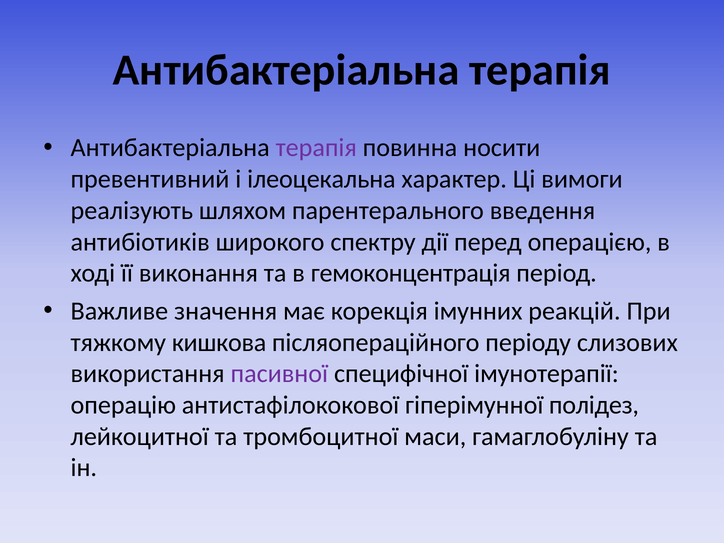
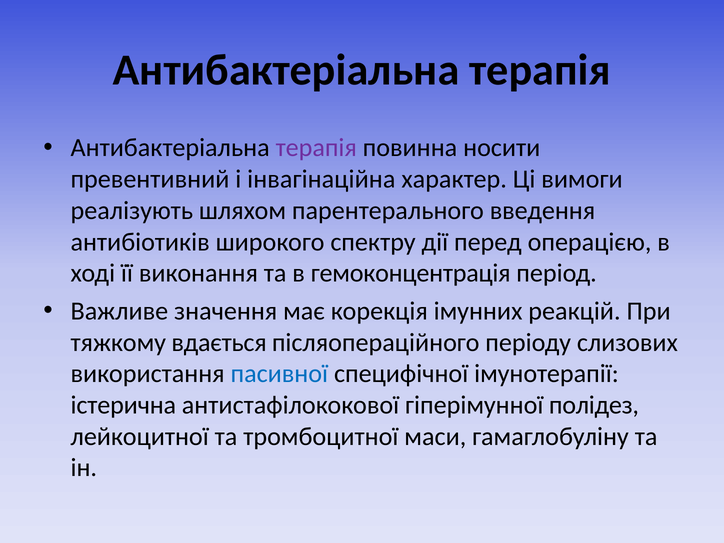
ілеоцекальна: ілеоцекальна -> інвагінаційна (321, 179)
кишкова: кишкова -> вдається (219, 342)
пасивної colour: purple -> blue (279, 374)
операцію: операцію -> істерична (123, 405)
